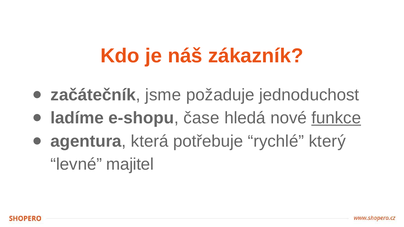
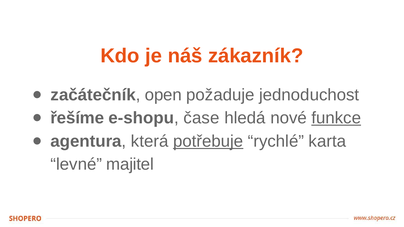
jsme: jsme -> open (163, 95)
ladíme: ladíme -> řešíme (77, 118)
potřebuje underline: none -> present (208, 141)
který: který -> karta (327, 141)
